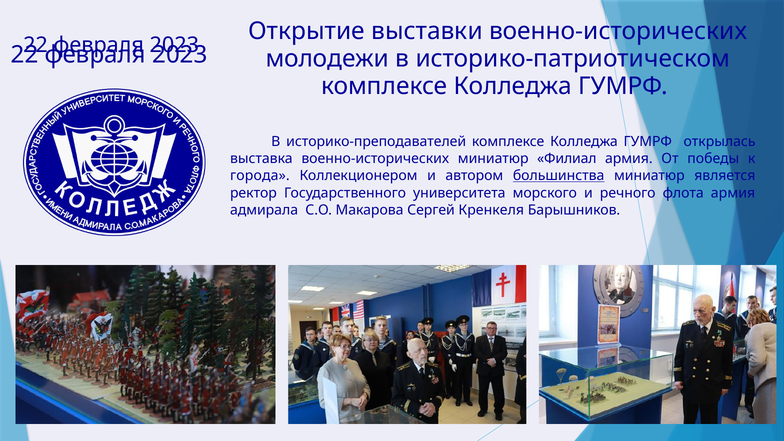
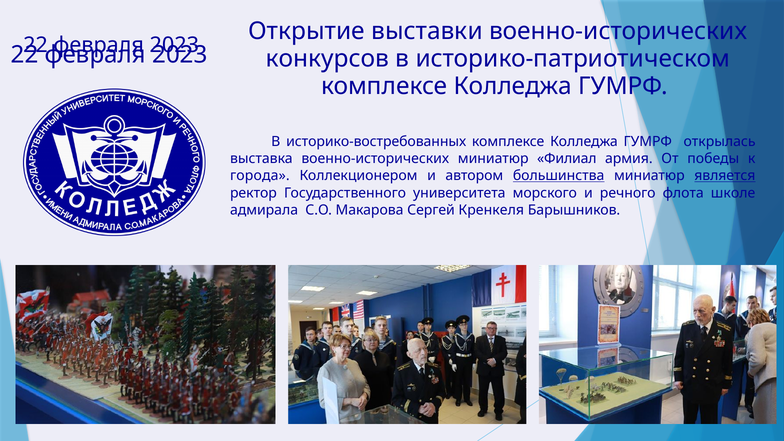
молодежи: молодежи -> конкурсов (327, 59)
историко-преподавателей: историко-преподавателей -> историко-востребованных (376, 141)
является underline: none -> present (725, 176)
флота армия: армия -> школе (733, 193)
